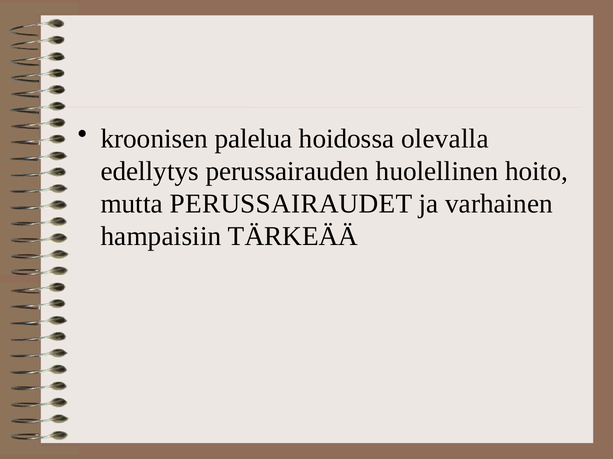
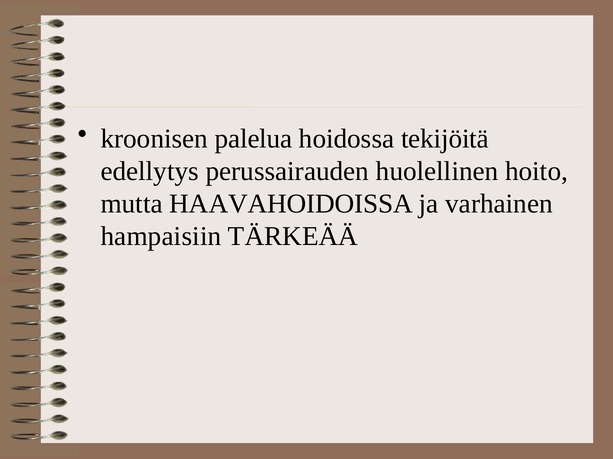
olevalla: olevalla -> tekijöitä (445, 139)
PERUSSAIRAUDET: PERUSSAIRAUDET -> HAAVAHOIDOISSA (291, 204)
